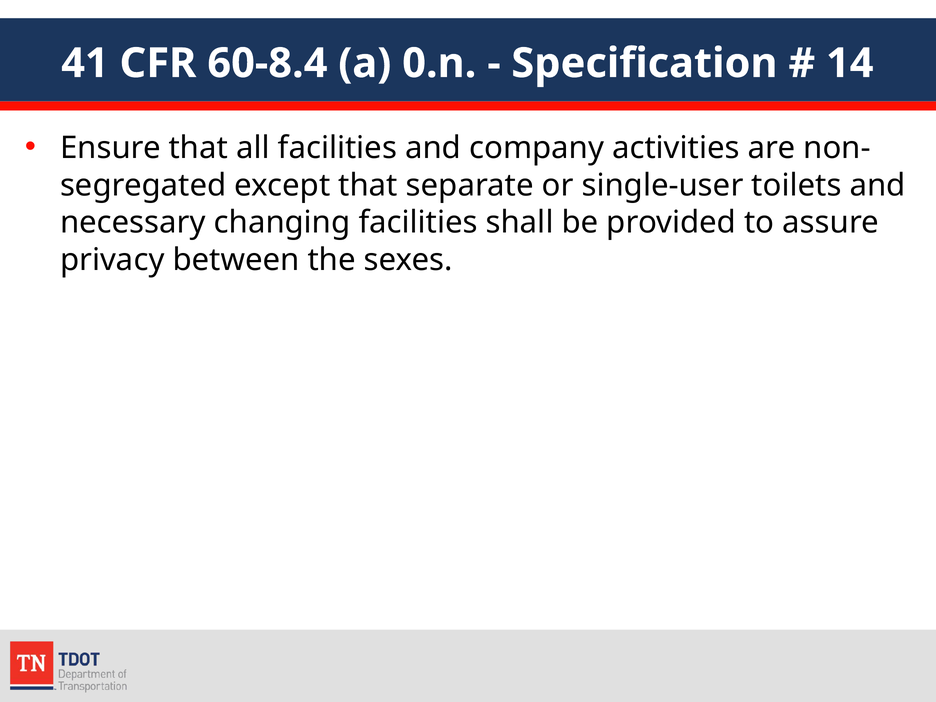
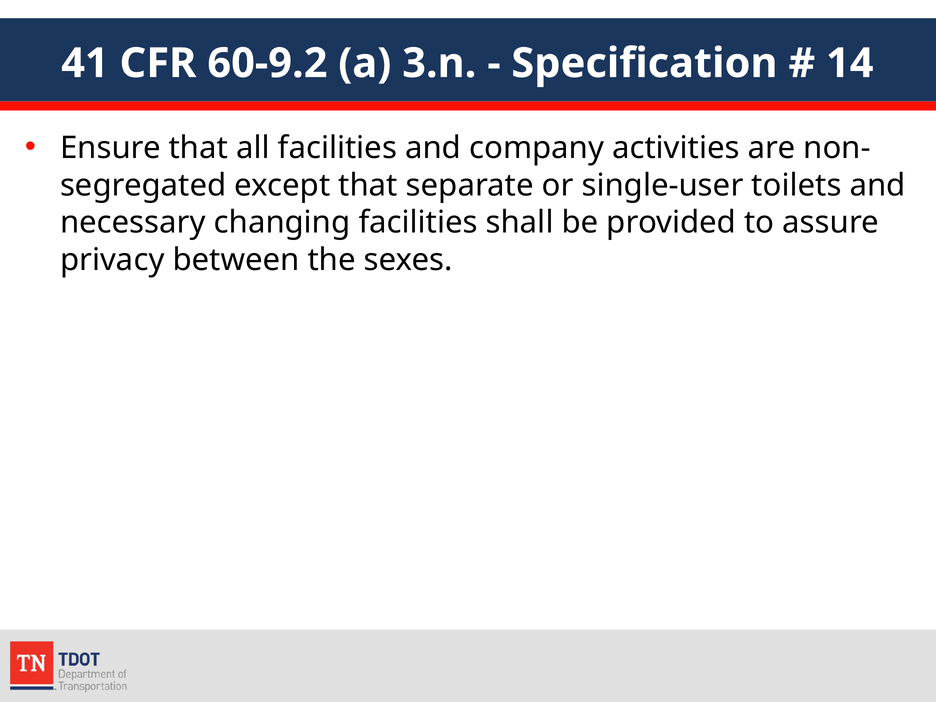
60-8.4: 60-8.4 -> 60-9.2 (267, 63)
0.n: 0.n -> 3.n (439, 63)
